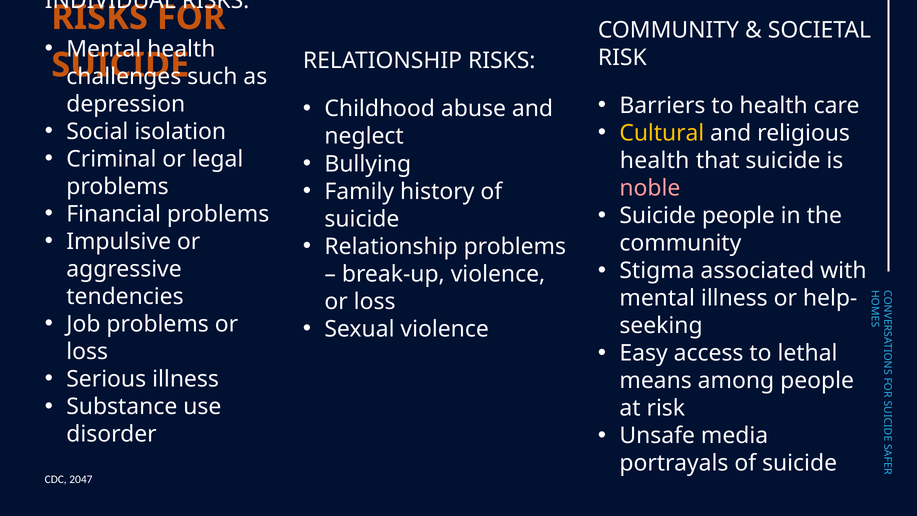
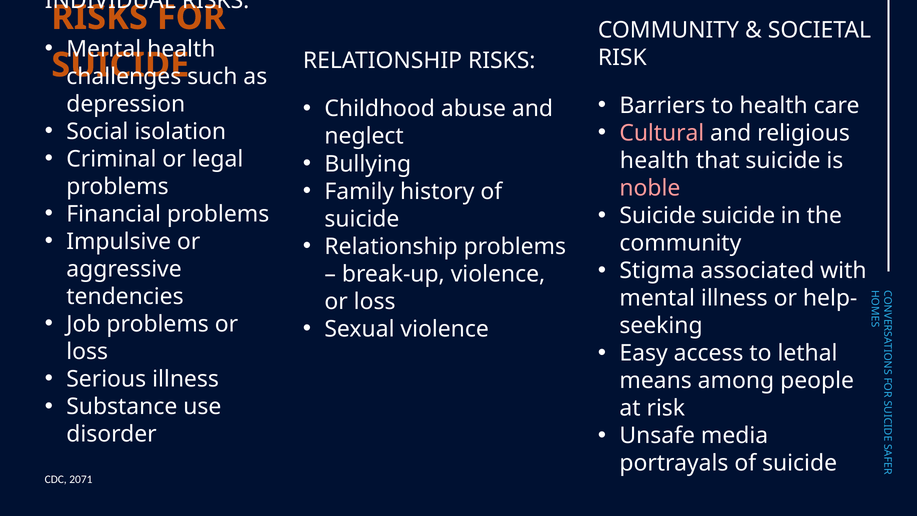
Cultural colour: yellow -> pink (662, 133)
Suicide people: people -> suicide (738, 216)
2047: 2047 -> 2071 (81, 479)
